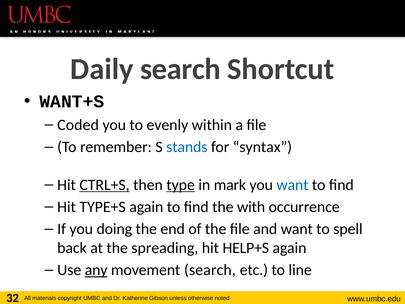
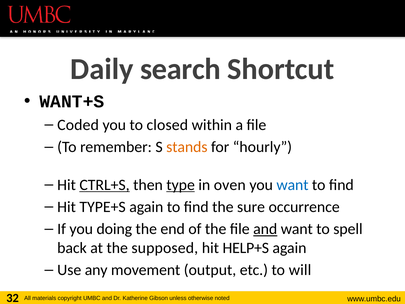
evenly: evenly -> closed (167, 125)
stands colour: blue -> orange (187, 147)
syntax: syntax -> hourly (262, 147)
mark: mark -> oven (230, 185)
with: with -> sure (251, 207)
and underline: none -> present (265, 229)
spreading: spreading -> supposed (165, 248)
any underline: present -> none (96, 270)
movement search: search -> output (210, 270)
line: line -> will (300, 270)
